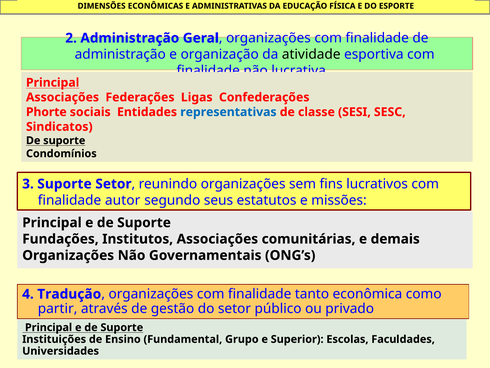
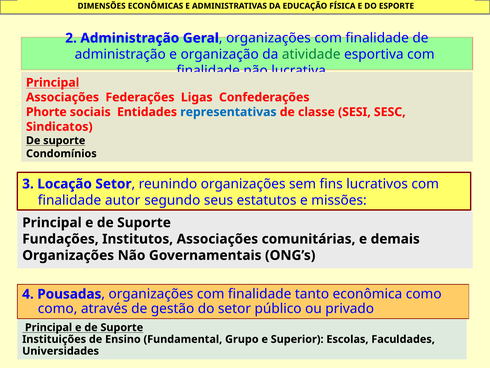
atividade colour: black -> green (311, 54)
3 Suporte: Suporte -> Locação (65, 184)
Tradução: Tradução -> Pousadas (69, 294)
partir: partir -> como (58, 308)
